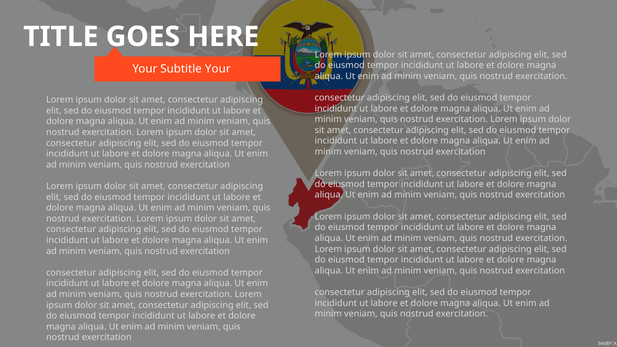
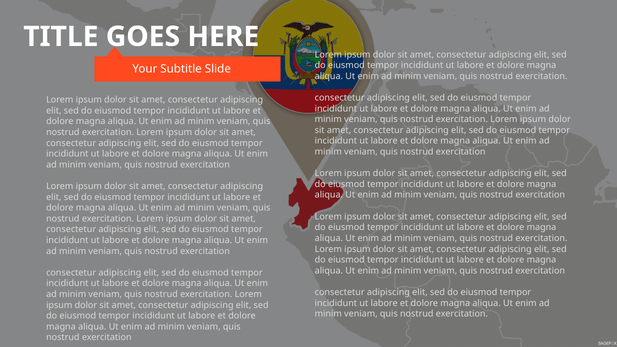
Subtitle Your: Your -> Slide (218, 69)
